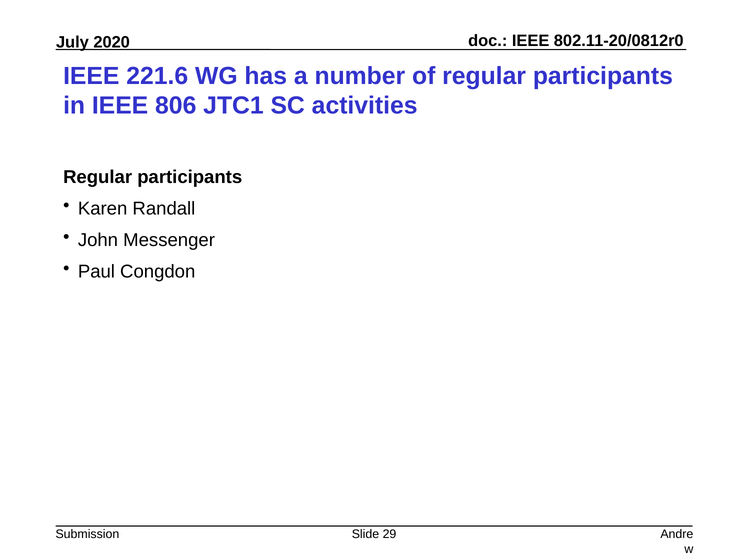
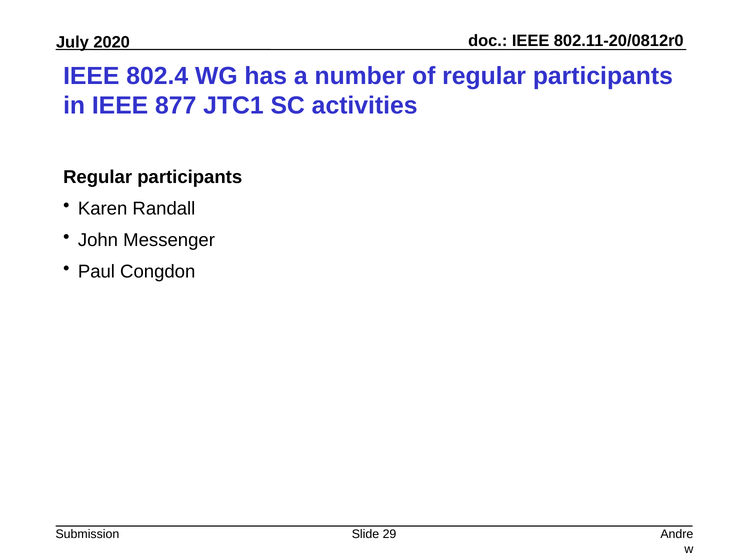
221.6: 221.6 -> 802.4 (157, 76)
806: 806 -> 877 (176, 106)
